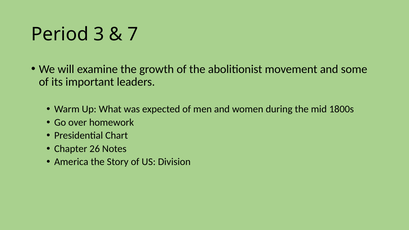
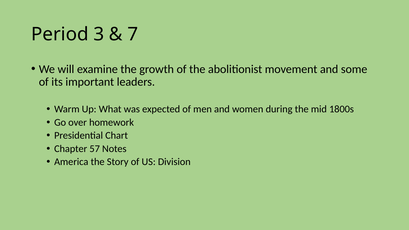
26: 26 -> 57 (95, 149)
